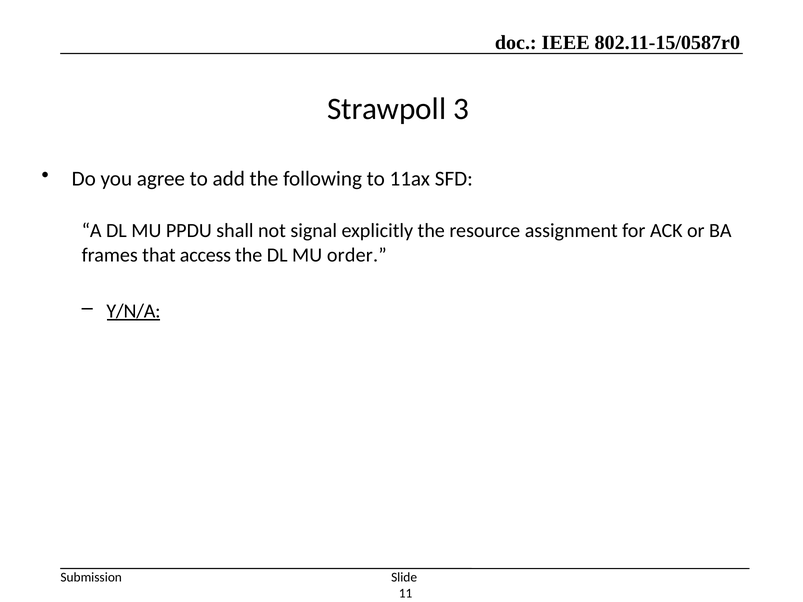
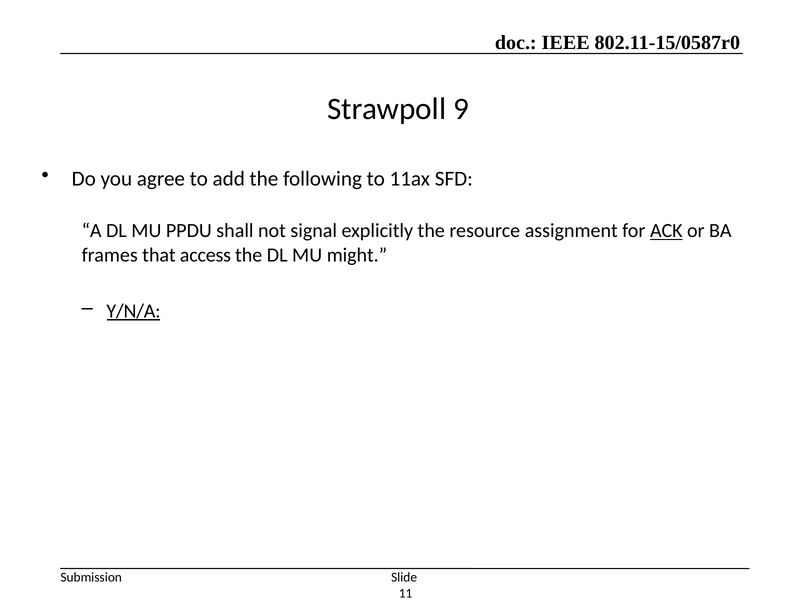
3: 3 -> 9 (461, 109)
ACK underline: none -> present (666, 231)
order: order -> might (357, 255)
